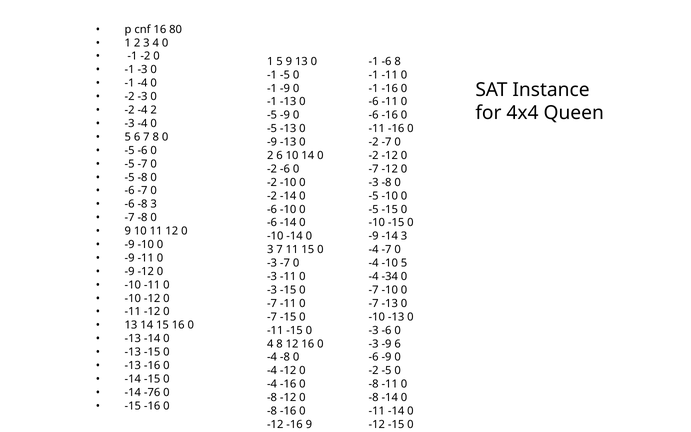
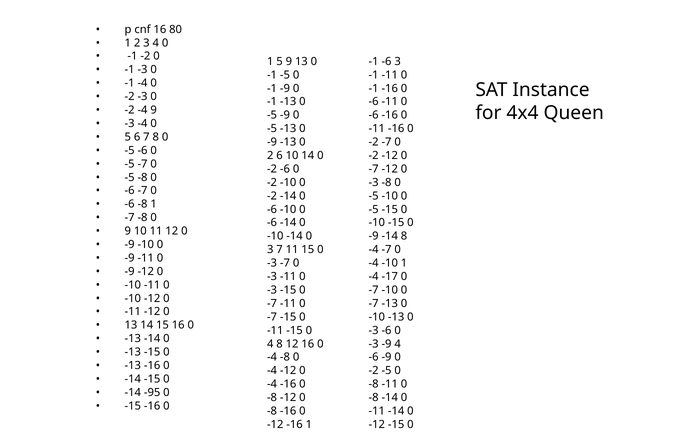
-6 8: 8 -> 3 (398, 61)
-4 2: 2 -> 9 (154, 110)
-8 3: 3 -> 1 (154, 204)
-14 3: 3 -> 8 (404, 236)
-10 5: 5 -> 1 (404, 263)
-34: -34 -> -17 (390, 276)
-9 6: 6 -> 4 (398, 344)
-76: -76 -> -95 (152, 392)
-16 9: 9 -> 1 (309, 424)
